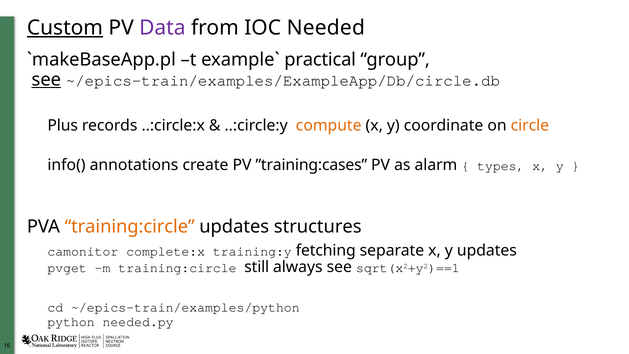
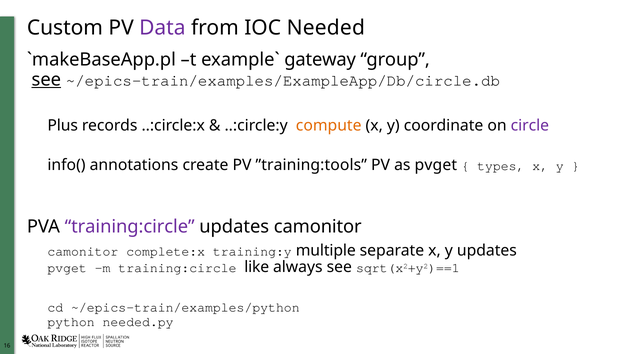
Custom underline: present -> none (65, 28)
practical: practical -> gateway (320, 60)
circle colour: orange -> purple (530, 126)
”training:cases: ”training:cases -> ”training:tools (311, 165)
as alarm: alarm -> pvget (436, 165)
training:circle colour: orange -> purple (130, 227)
updates structures: structures -> camonitor (318, 227)
fetching: fetching -> multiple (326, 250)
still: still -> like (257, 267)
